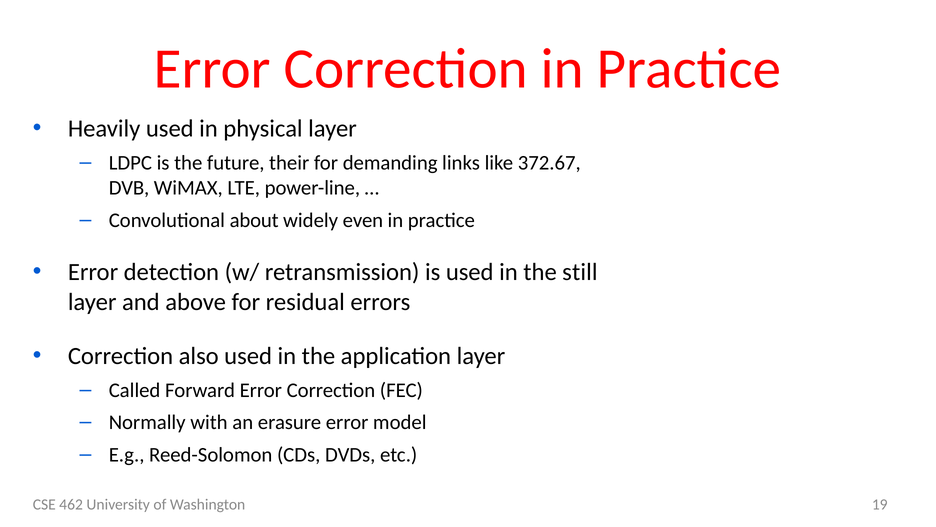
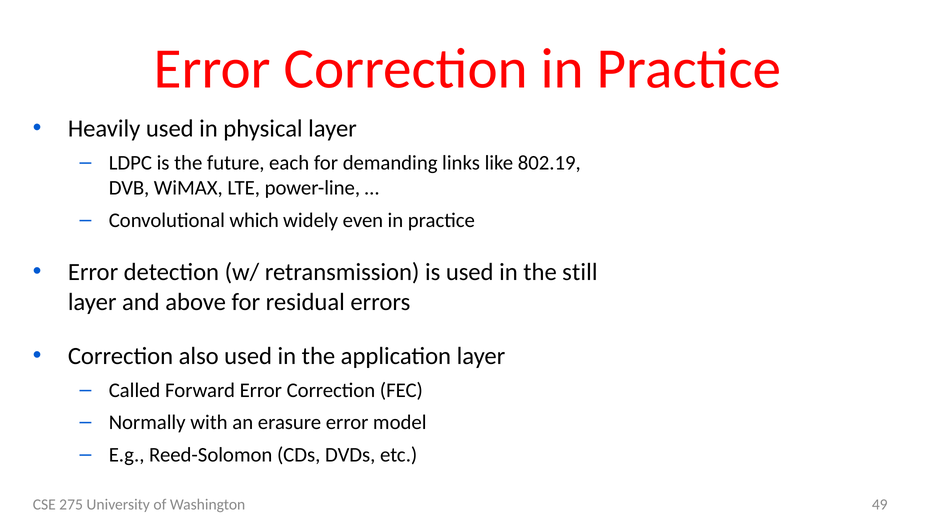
their: their -> each (289, 163)
372.67: 372.67 -> 802.19 (549, 163)
about: about -> which (254, 220)
462: 462 -> 275 (71, 504)
19: 19 -> 49 (880, 504)
